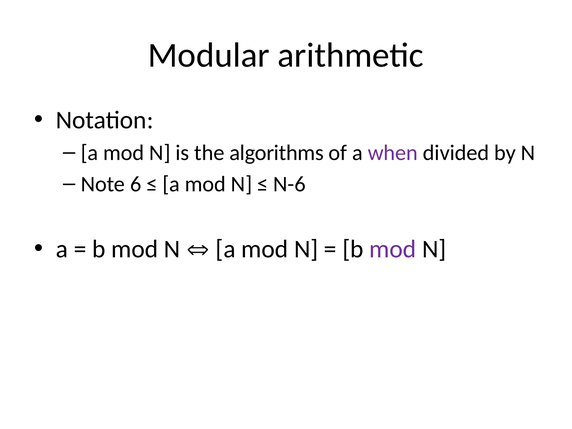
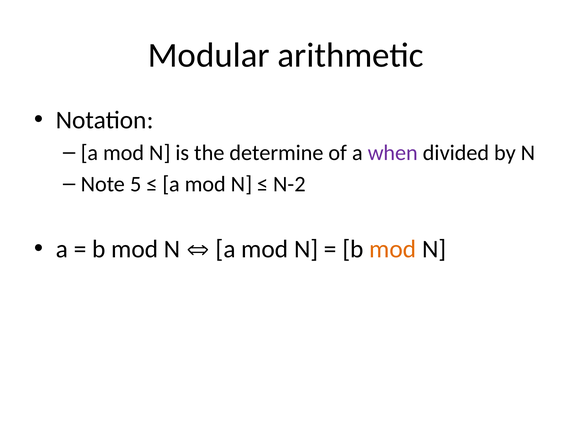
algorithms: algorithms -> determine (277, 153)
6: 6 -> 5 (136, 184)
N-6: N-6 -> N-2 (289, 184)
mod colour: purple -> orange (393, 249)
